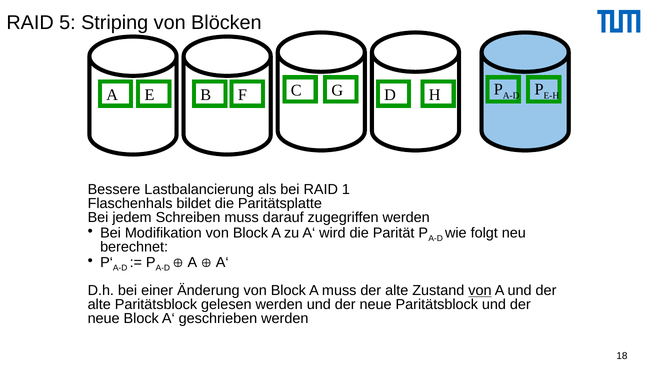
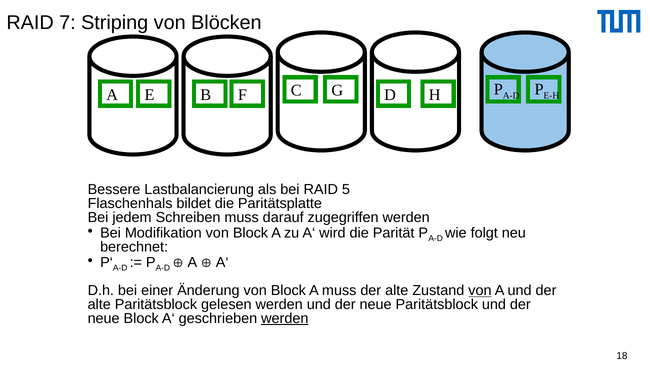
5: 5 -> 7 (67, 22)
1: 1 -> 5 (346, 189)
werden underline: none -> present (285, 318)
